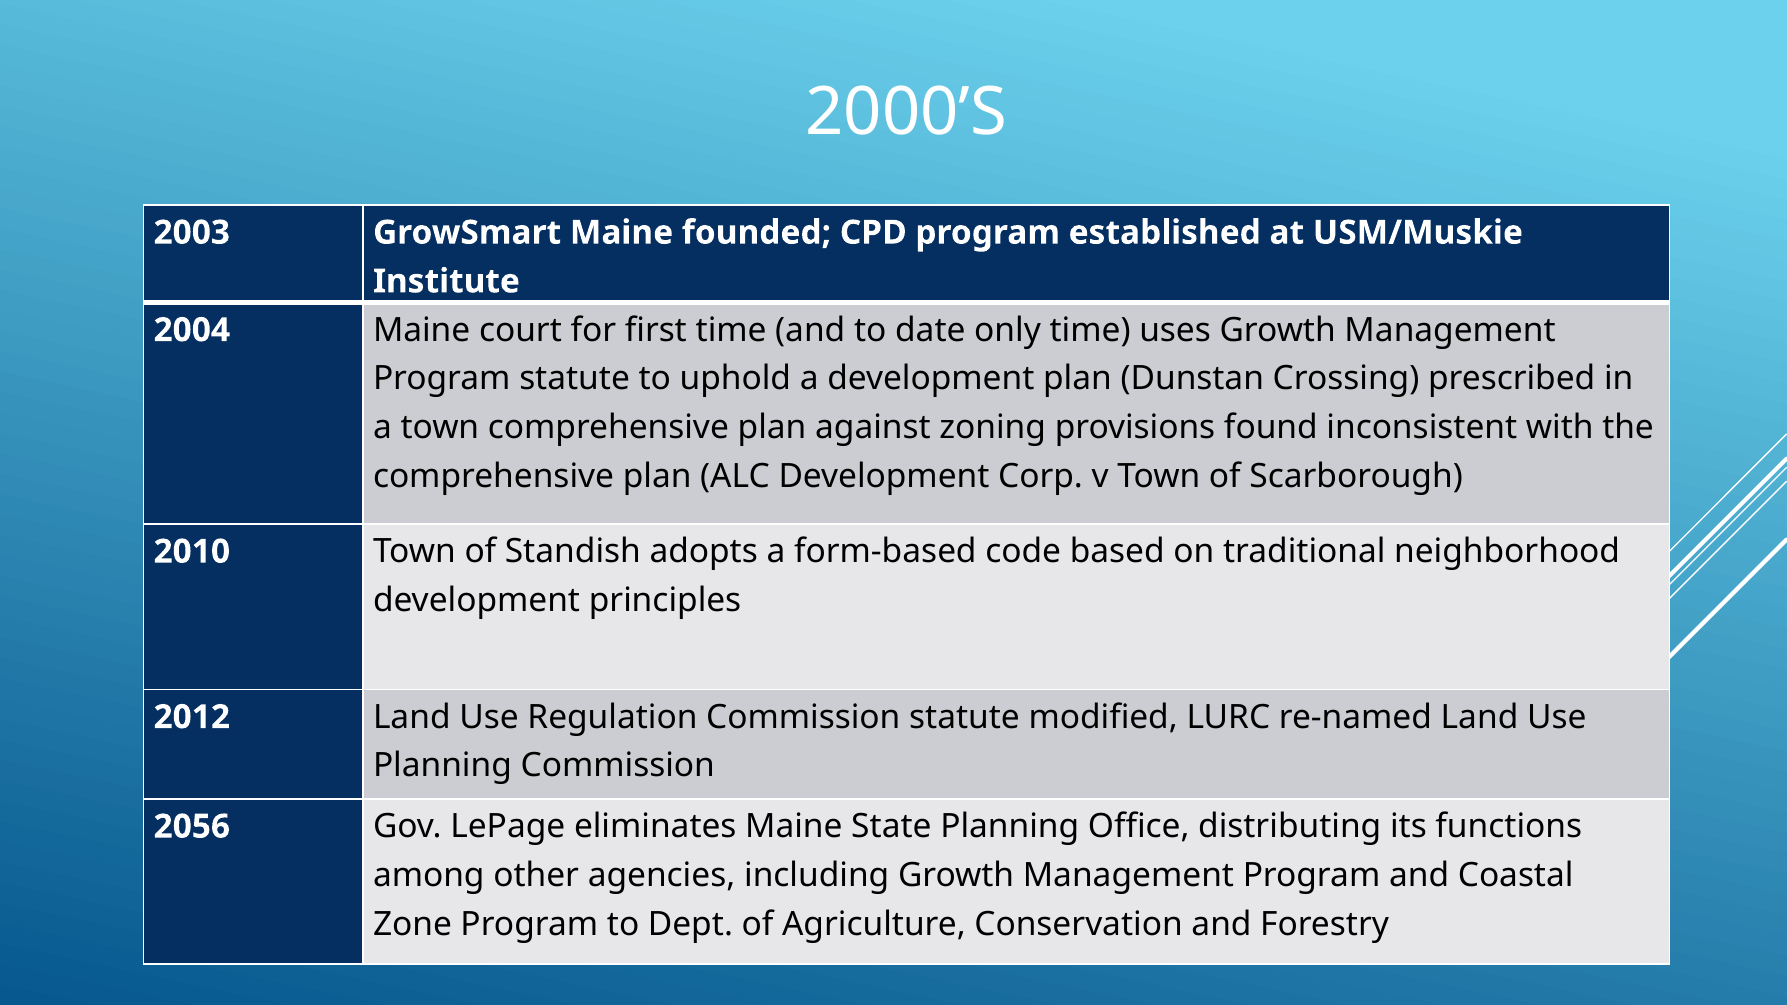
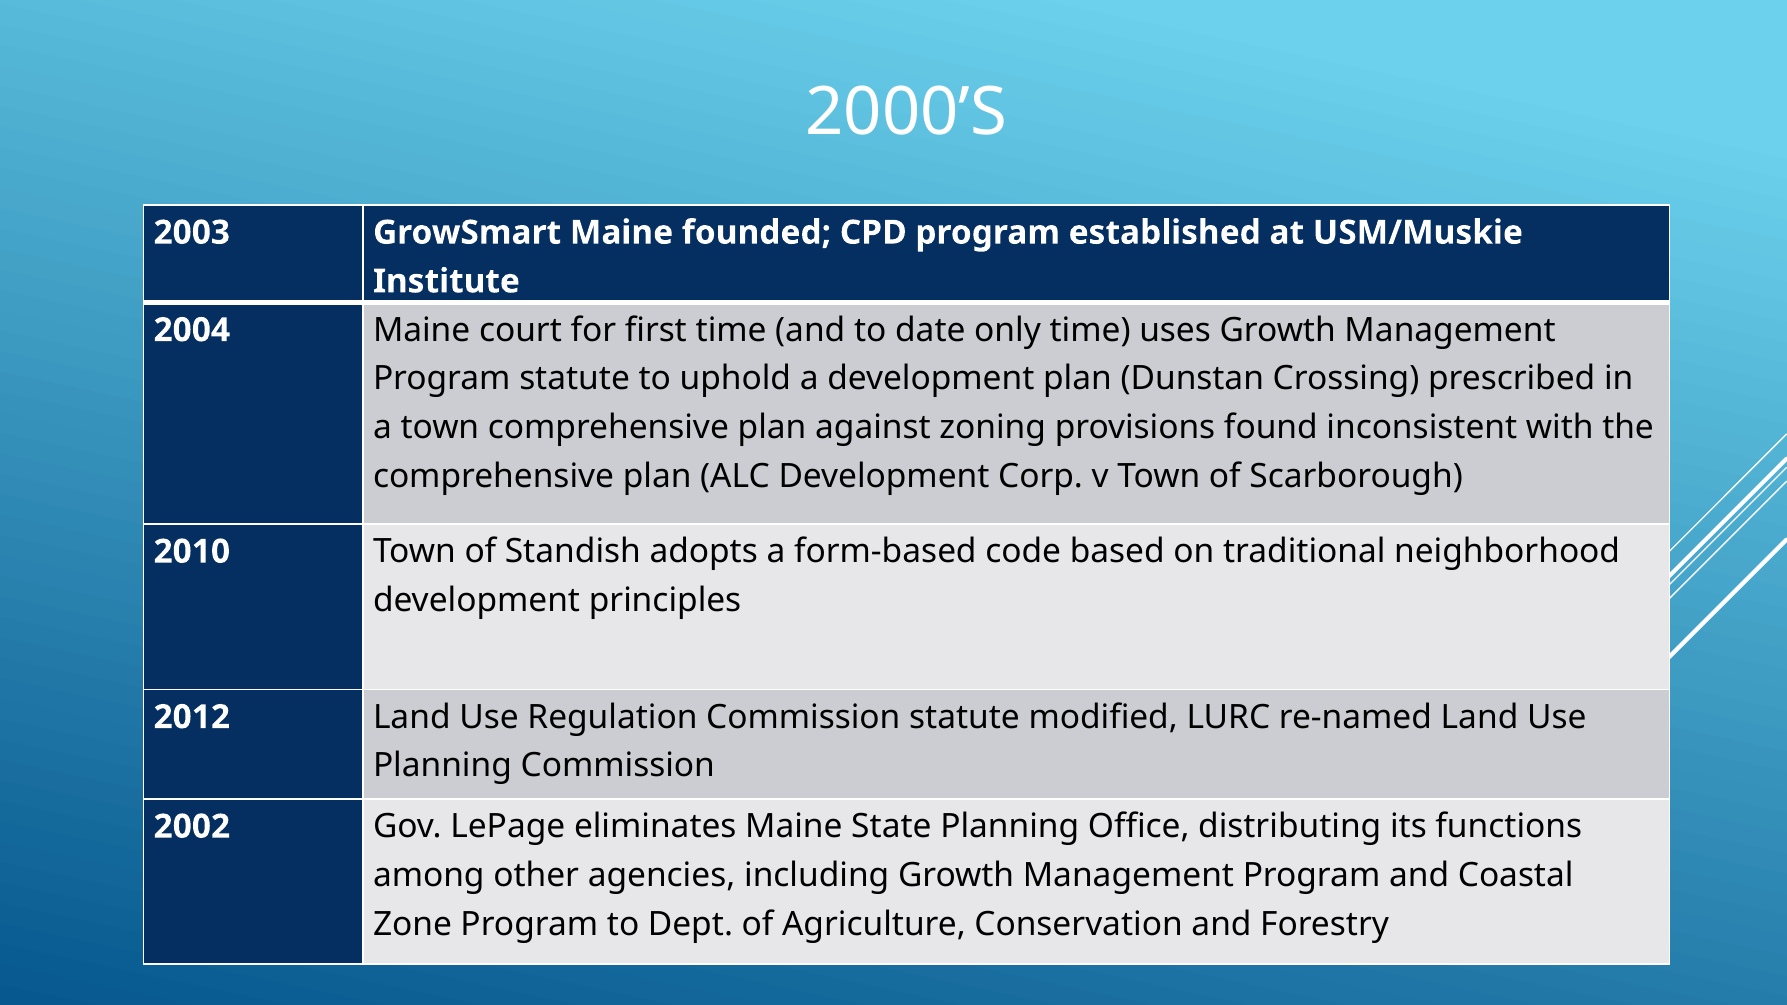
2056: 2056 -> 2002 (192, 827)
